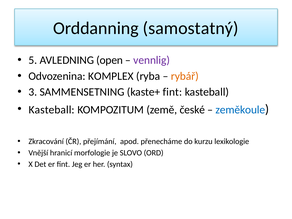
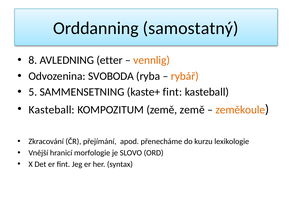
5: 5 -> 8 (33, 60)
open: open -> etter (110, 60)
vennlig colour: purple -> orange (152, 60)
KOMPLEX: KOMPLEX -> SVOBODA (111, 76)
3: 3 -> 5 (33, 92)
země české: české -> země (192, 110)
zeměkoule colour: blue -> orange (240, 110)
